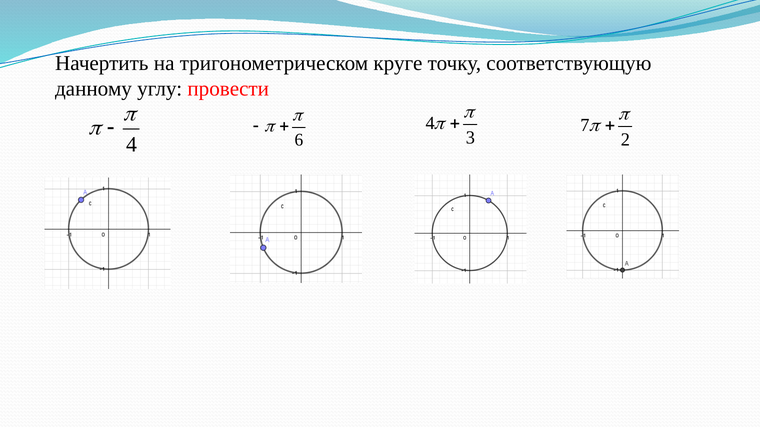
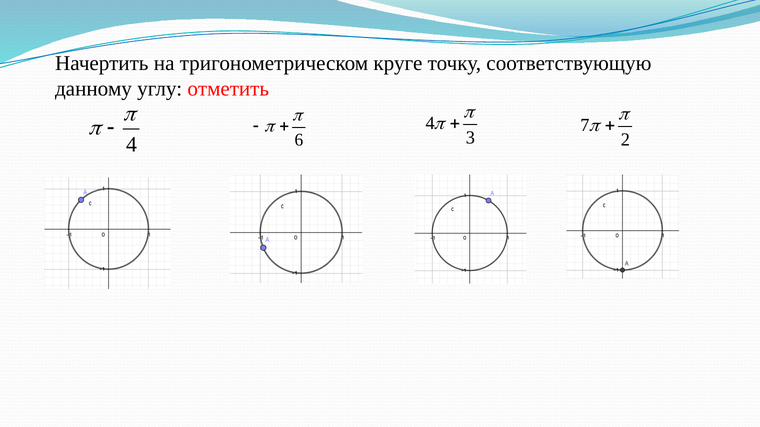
провести: провести -> отметить (228, 89)
